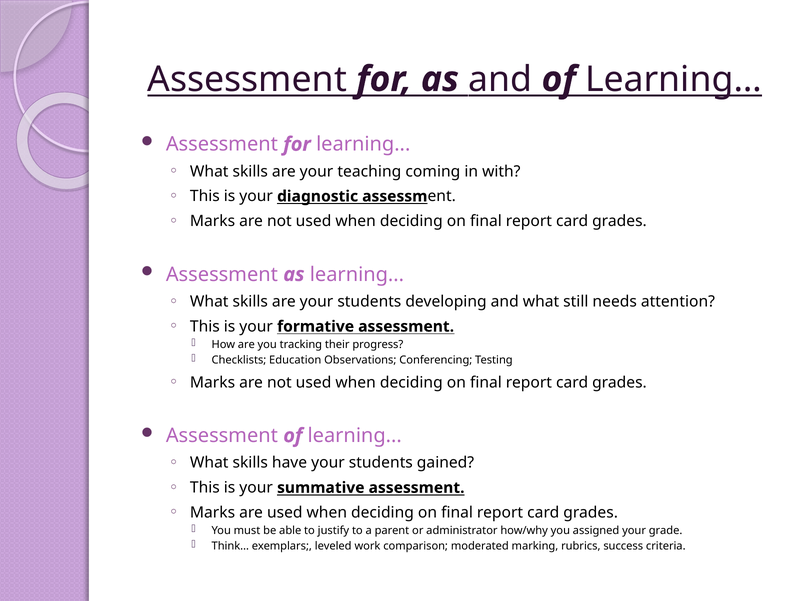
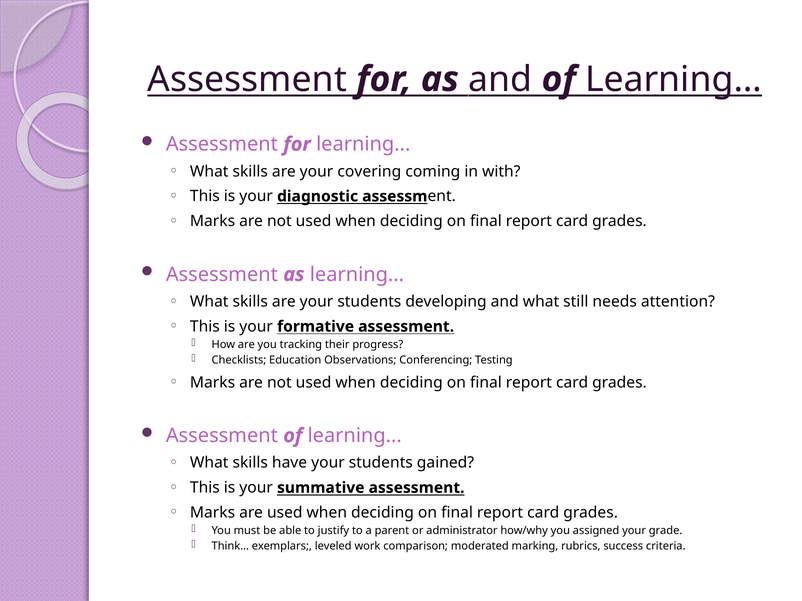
teaching: teaching -> covering (369, 172)
